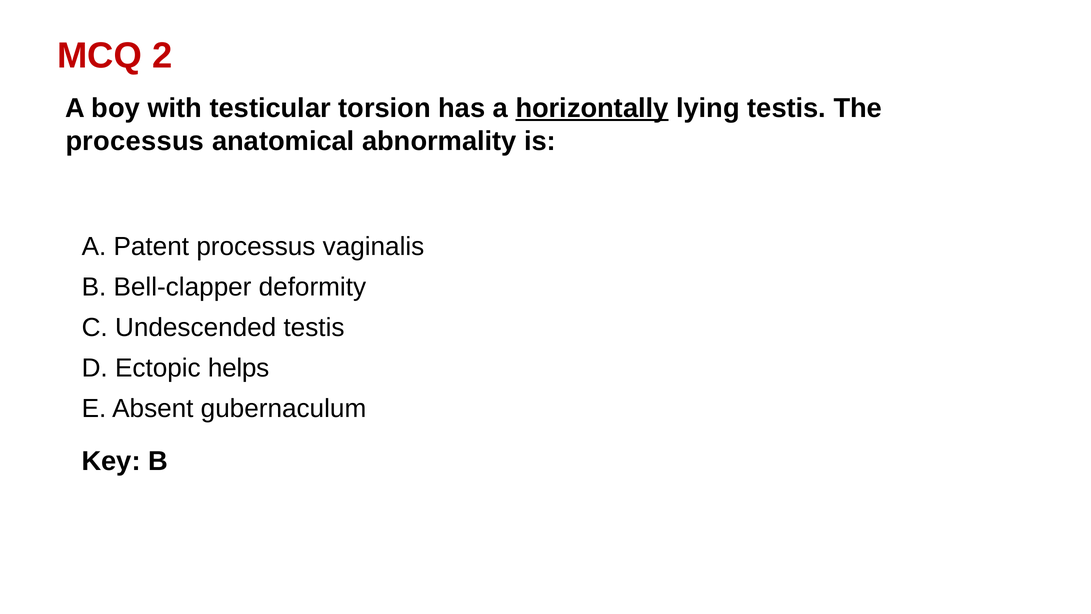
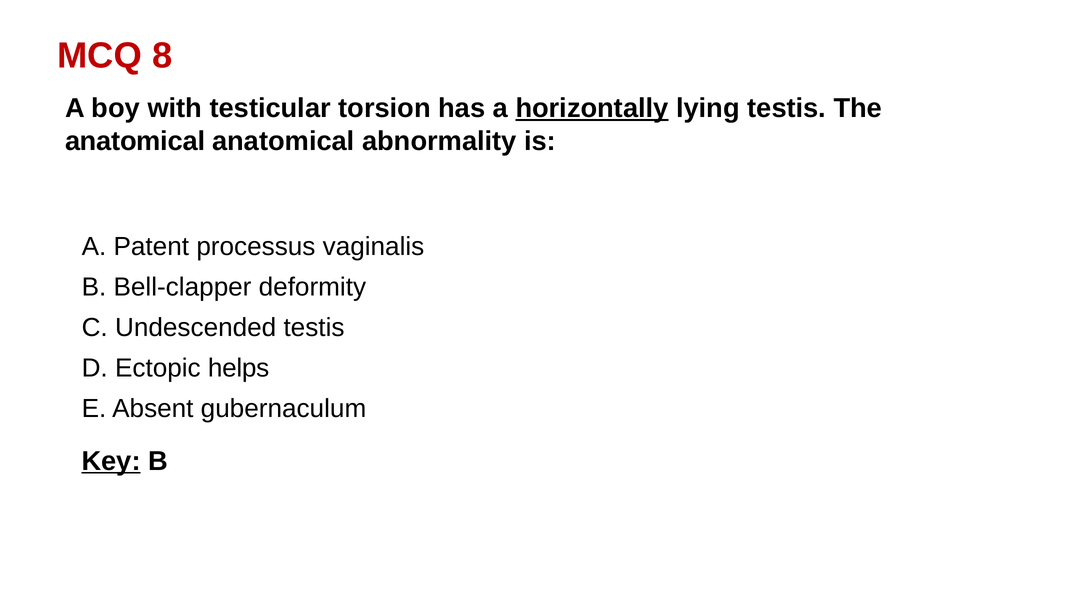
2: 2 -> 8 (162, 56)
processus: processus -> anatomical (135, 141)
Key underline: none -> present (111, 461)
